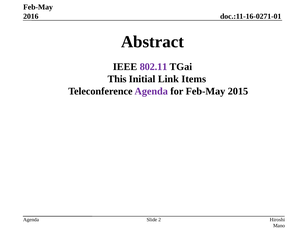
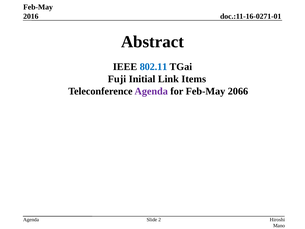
802.11 colour: purple -> blue (153, 67)
This: This -> Fuji (117, 79)
2015: 2015 -> 2066 (238, 91)
